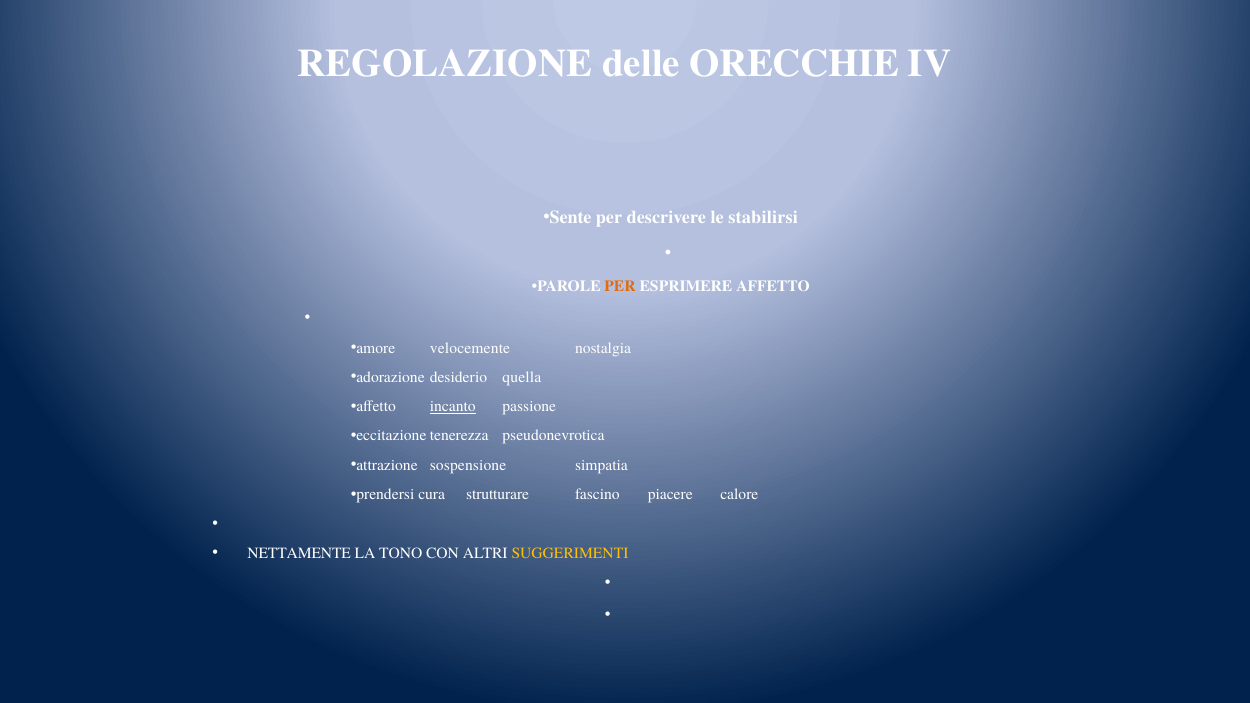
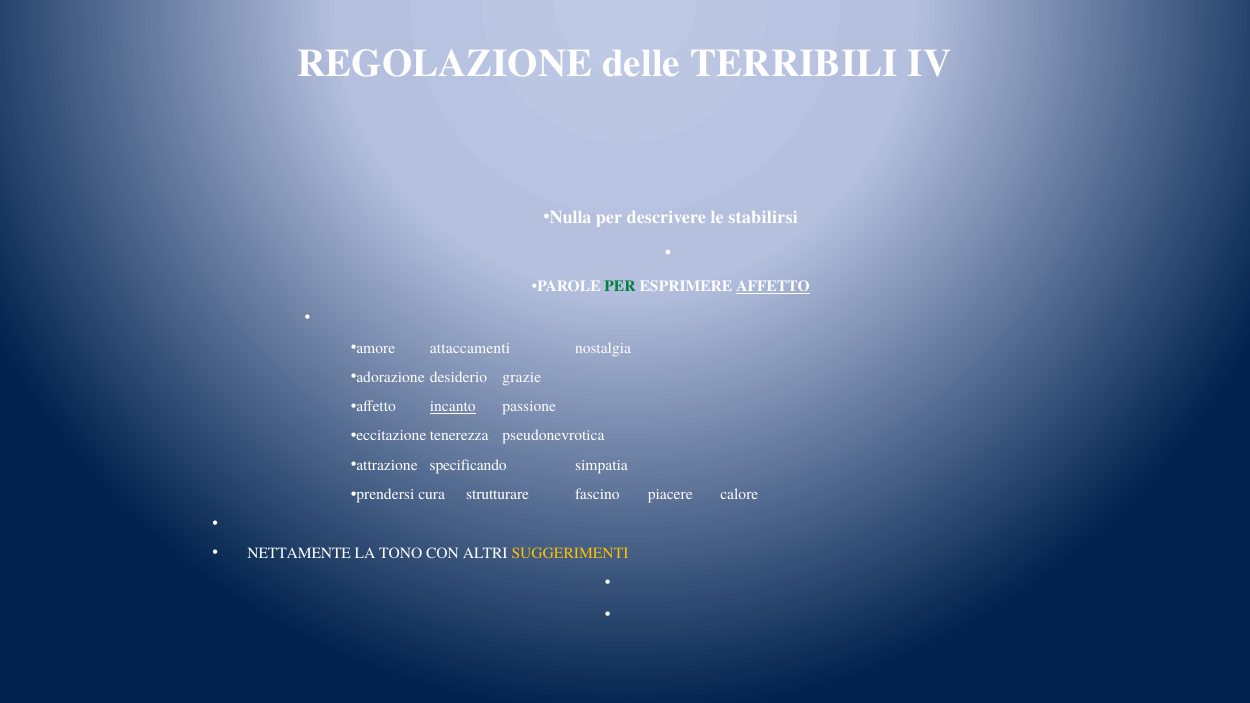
ORECCHIE: ORECCHIE -> TERRIBILI (794, 64)
Sente: Sente -> Nulla (571, 218)
PER colour: orange -> green (620, 287)
AFFETTO underline: none -> present (773, 287)
velocemente: velocemente -> attaccamenti (470, 348)
quella: quella -> grazie (522, 377)
sospensione: sospensione -> specificando (468, 465)
